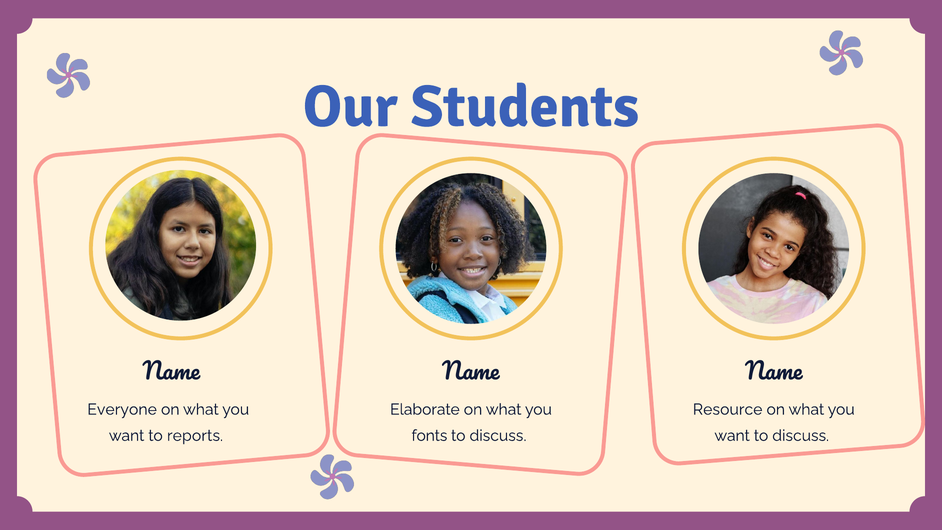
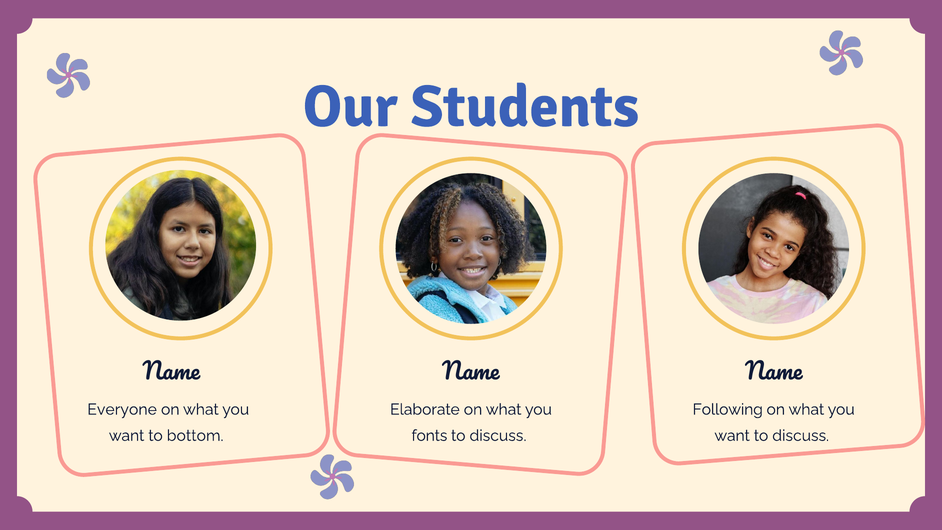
Resource: Resource -> Following (728, 409)
reports: reports -> bottom (195, 436)
